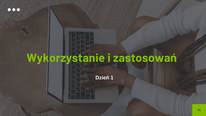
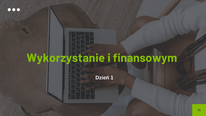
zastosowań: zastosowań -> finansowym (145, 58)
